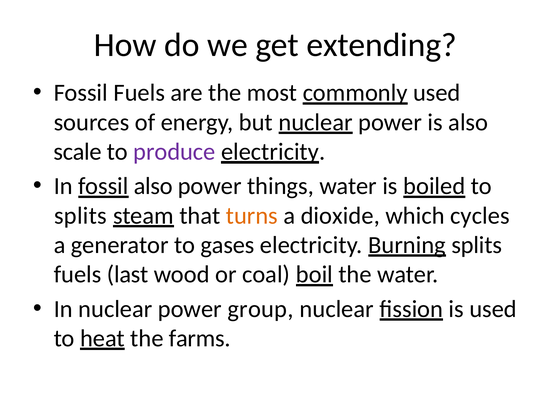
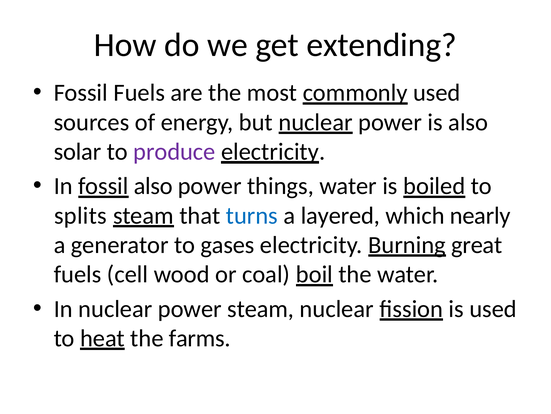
scale: scale -> solar (78, 151)
turns colour: orange -> blue (252, 215)
dioxide: dioxide -> layered (340, 215)
cycles: cycles -> nearly (480, 215)
splits: splits -> great (477, 245)
last: last -> cell (128, 274)
power group: group -> steam (261, 308)
